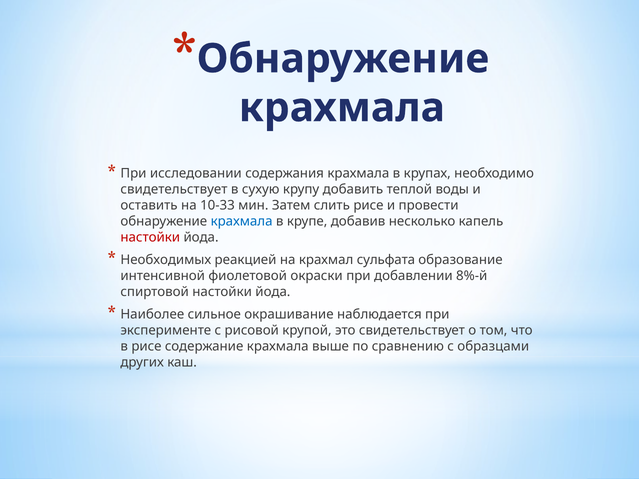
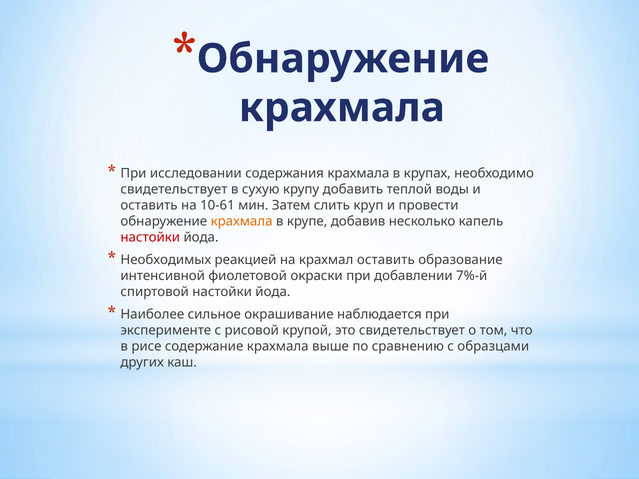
10-33: 10-33 -> 10-61 (217, 206)
слить рисе: рисе -> круп (368, 206)
крахмала colour: blue -> orange (242, 222)
крахмал сульфата: сульфата -> оставить (386, 260)
8%-й: 8%-й -> 7%-й (472, 276)
